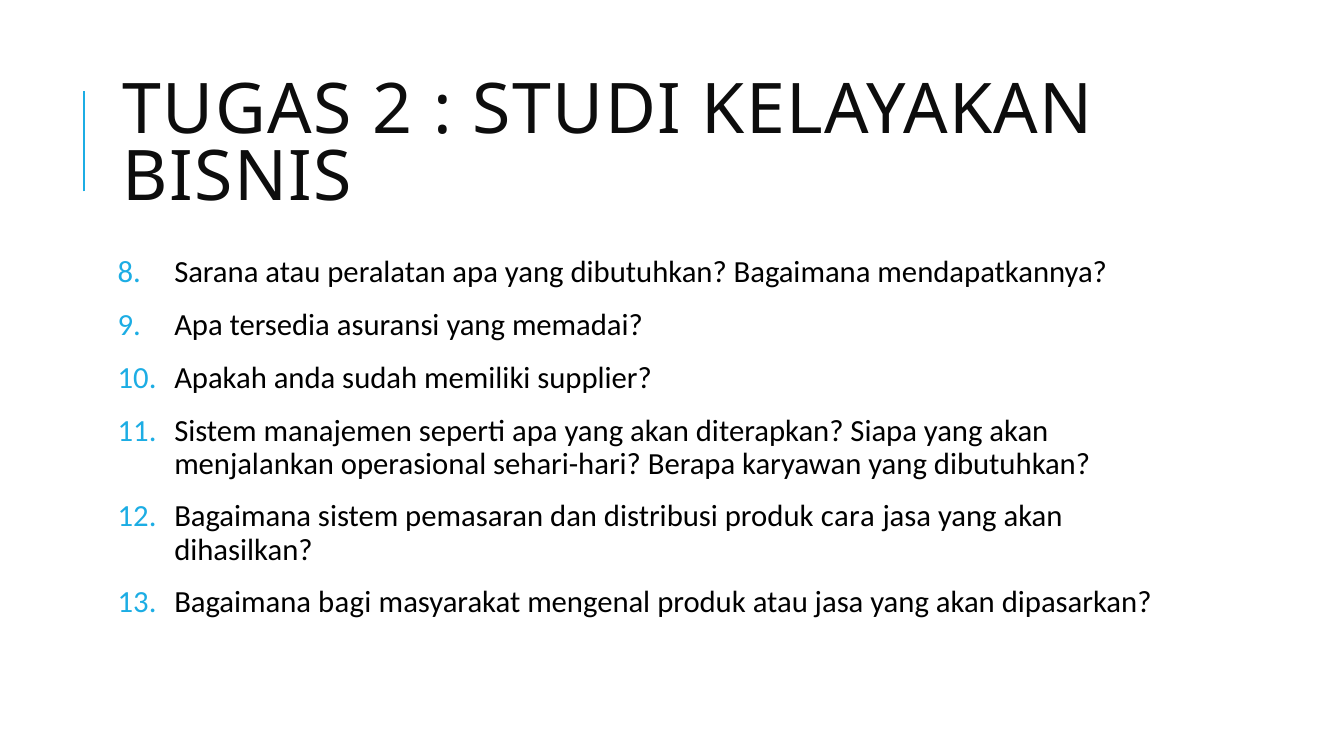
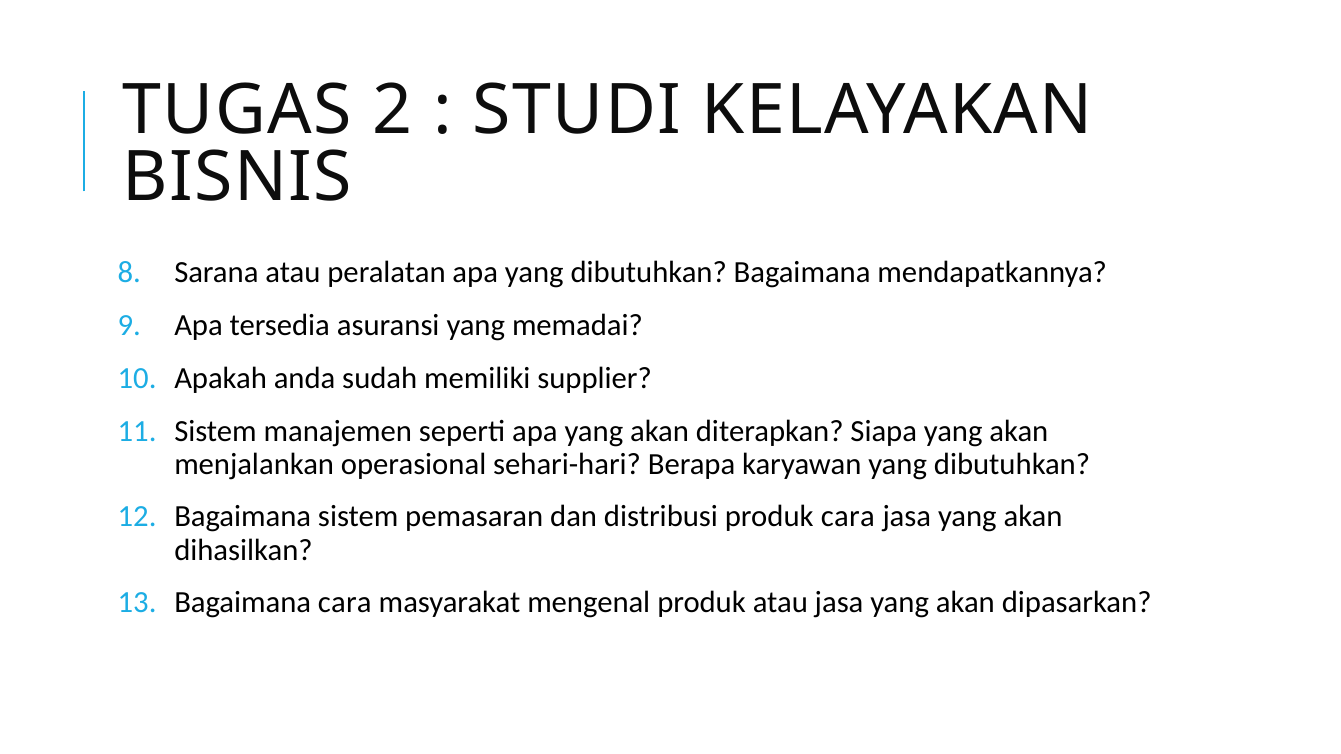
Bagaimana bagi: bagi -> cara (345, 603)
